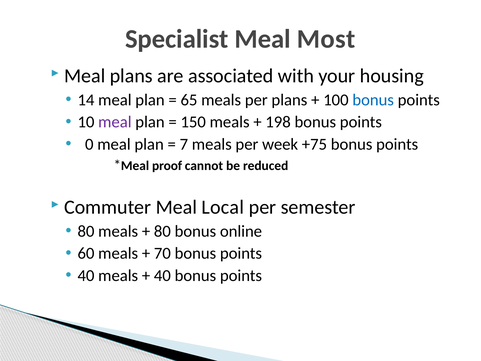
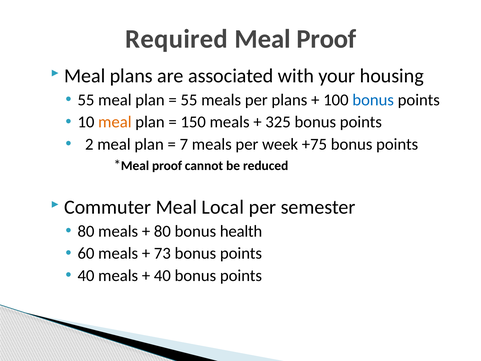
Specialist: Specialist -> Required (177, 39)
Meal Most: Most -> Proof (326, 39)
14: 14 -> 55 (86, 100)
65: 65 -> 55 (189, 100)
meal colour: purple -> orange (115, 122)
198: 198 -> 325 (278, 122)
0: 0 -> 2 (89, 144)
online: online -> health (241, 231)
70: 70 -> 73 (162, 253)
